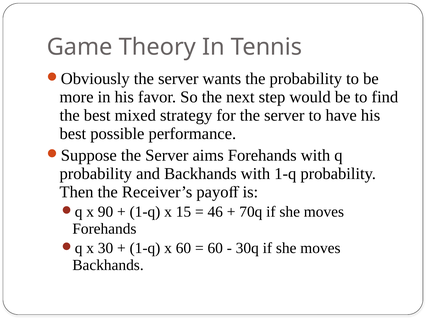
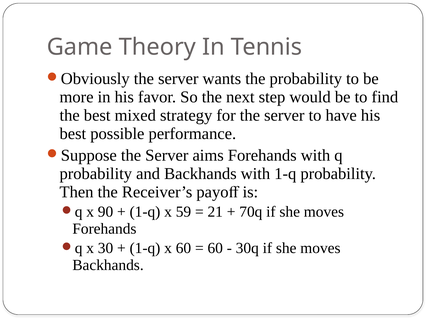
15: 15 -> 59 (183, 212)
46: 46 -> 21 (215, 212)
